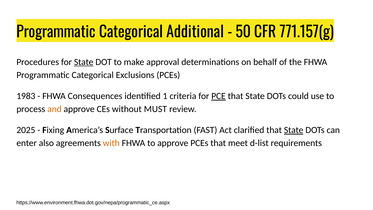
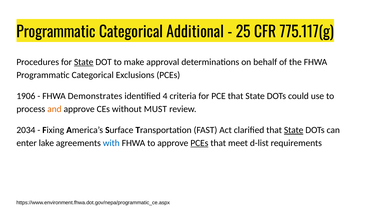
50: 50 -> 25 (243, 32)
771.157(g: 771.157(g -> 775.117(g (307, 32)
1983: 1983 -> 1906 (26, 96)
Consequences: Consequences -> Demonstrates (95, 96)
1: 1 -> 4 (165, 96)
PCE underline: present -> none (218, 96)
2025: 2025 -> 2034 (26, 130)
also: also -> lake (46, 143)
with colour: orange -> blue (111, 143)
PCEs underline: none -> present (199, 143)
